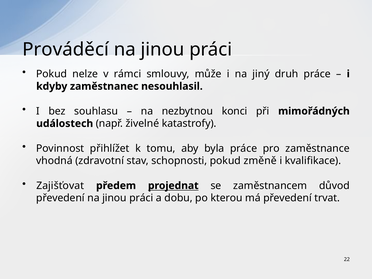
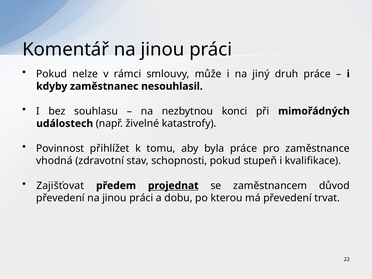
Prováděcí: Prováděcí -> Komentář (66, 49)
změně: změně -> stupeň (260, 161)
